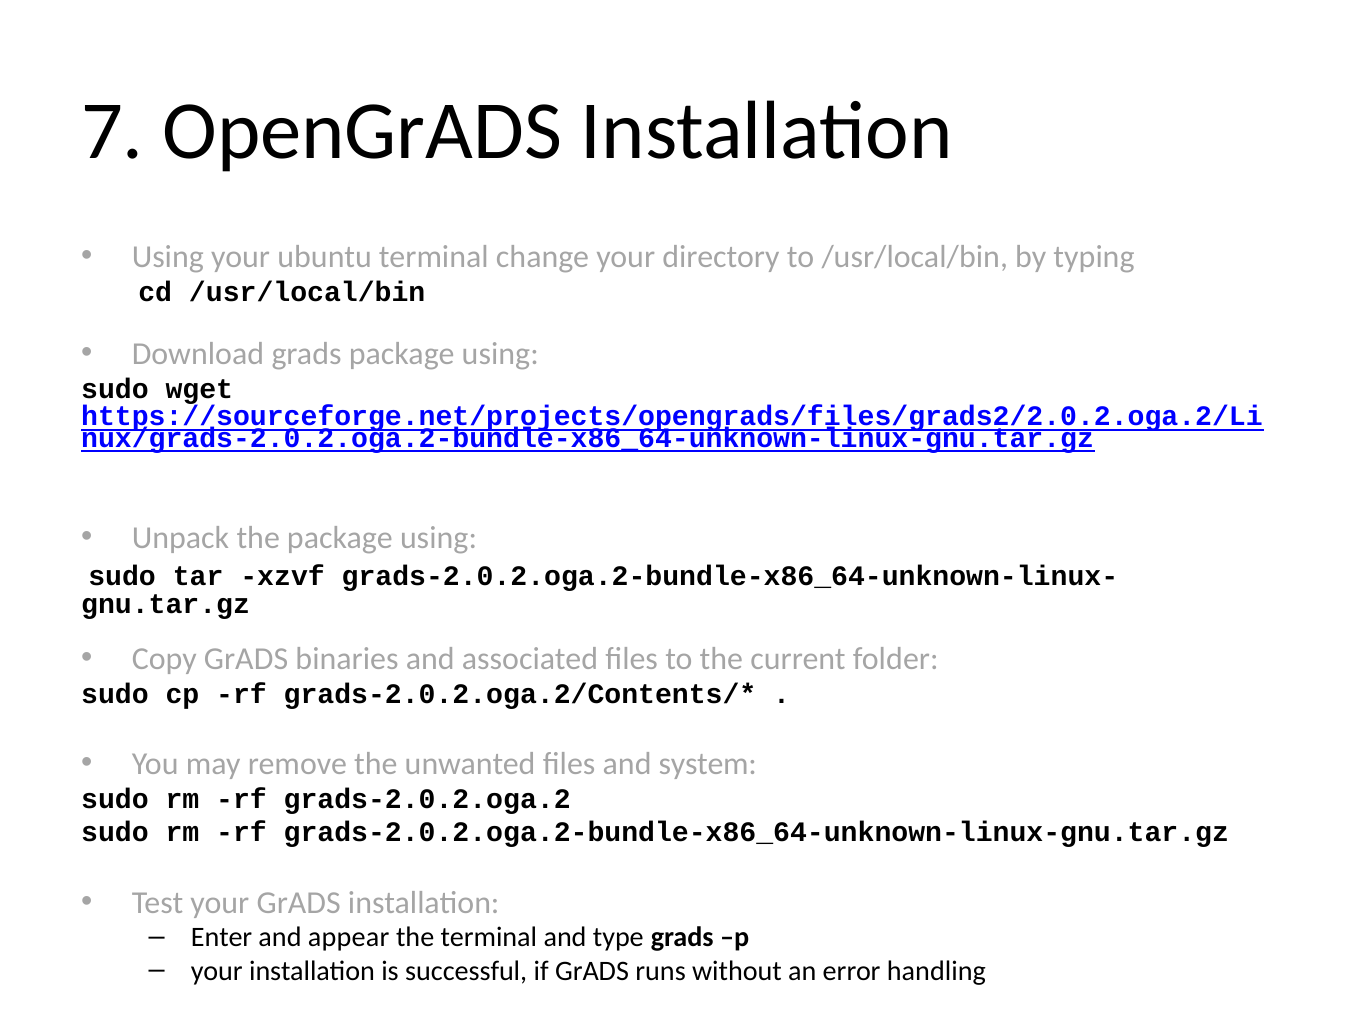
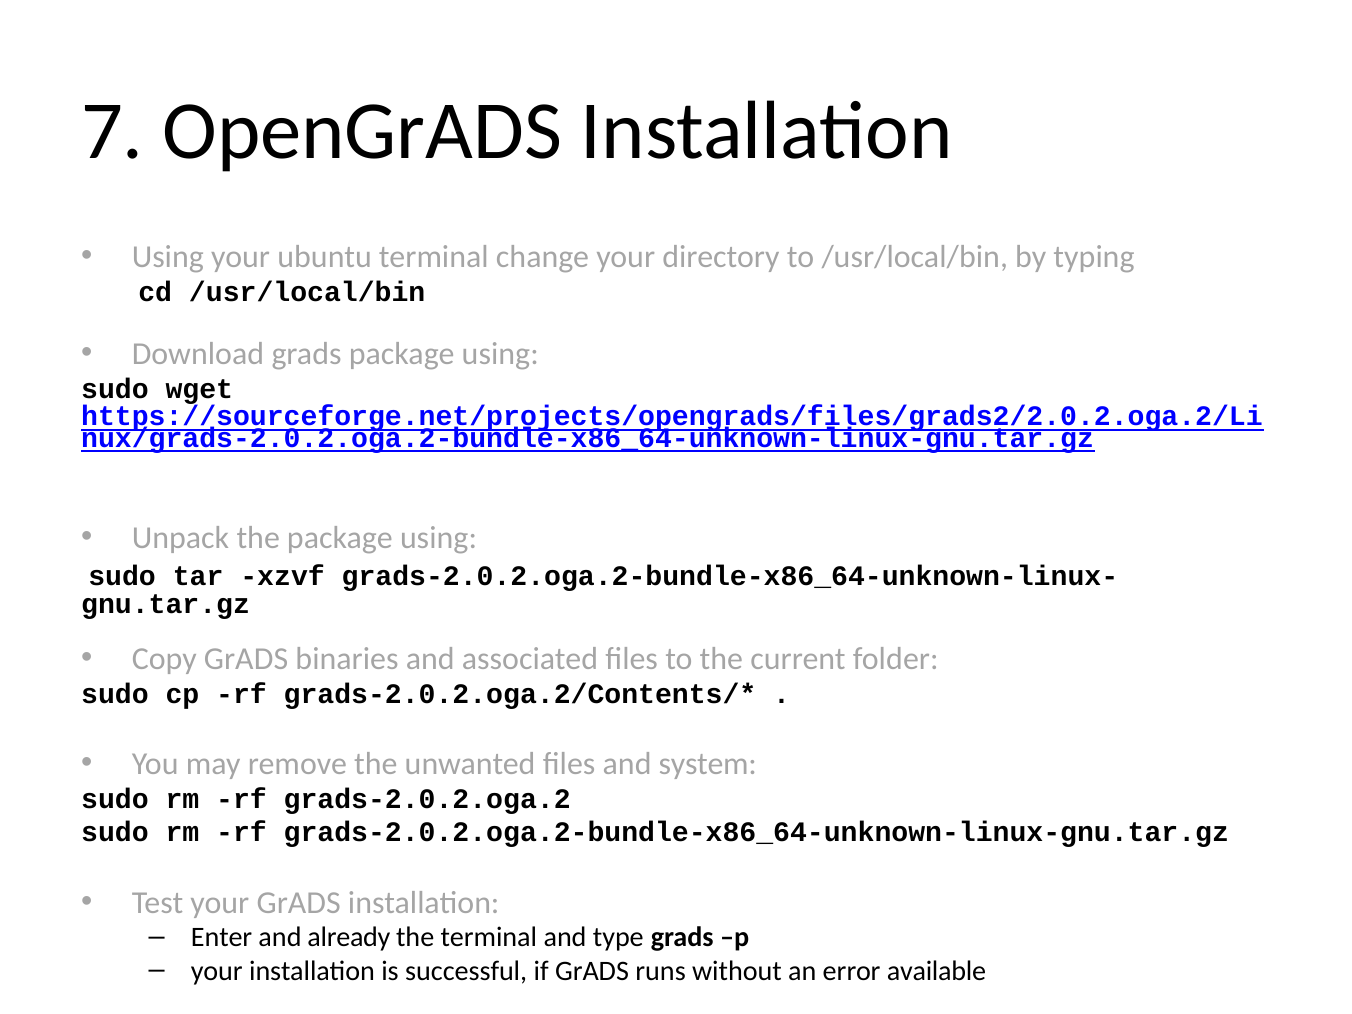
appear: appear -> already (349, 938)
handling: handling -> available (937, 971)
